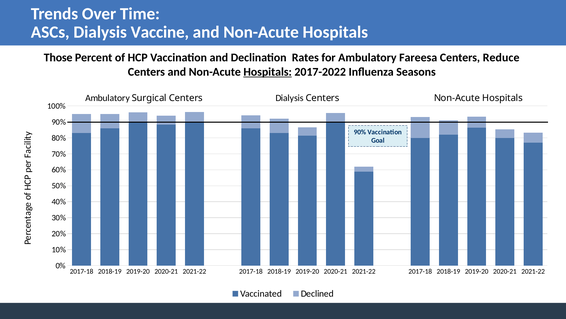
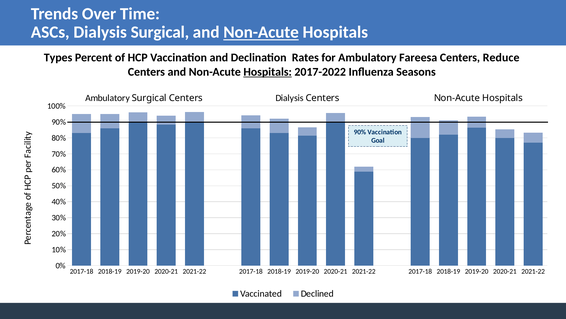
Dialysis Vaccine: Vaccine -> Surgical (160, 32)
Non-Acute underline: none -> present (261, 32)
Those: Those -> Types (58, 57)
